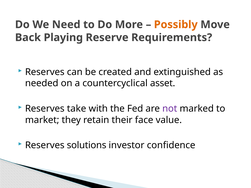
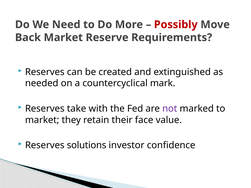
Possibly colour: orange -> red (176, 25)
Back Playing: Playing -> Market (63, 38)
asset: asset -> mark (163, 83)
